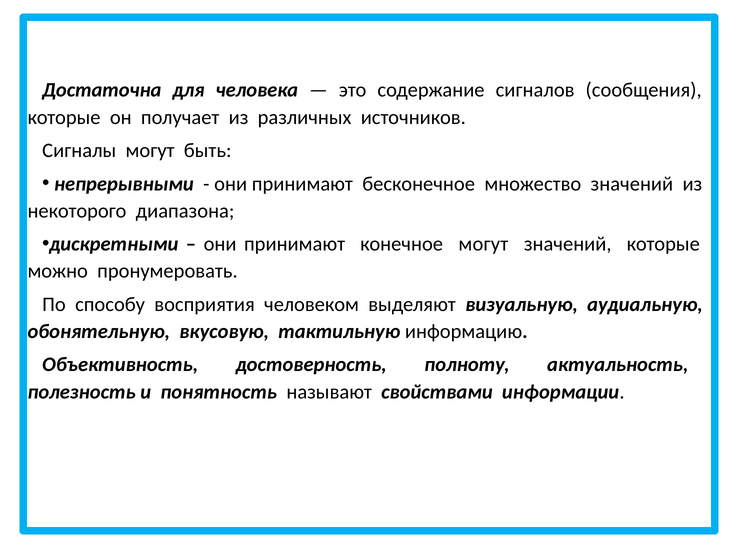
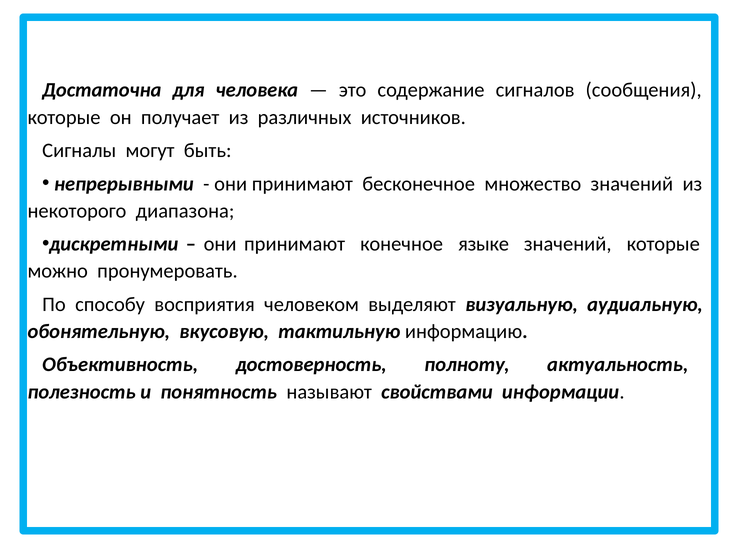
конечное могут: могут -> языке (484, 244)
